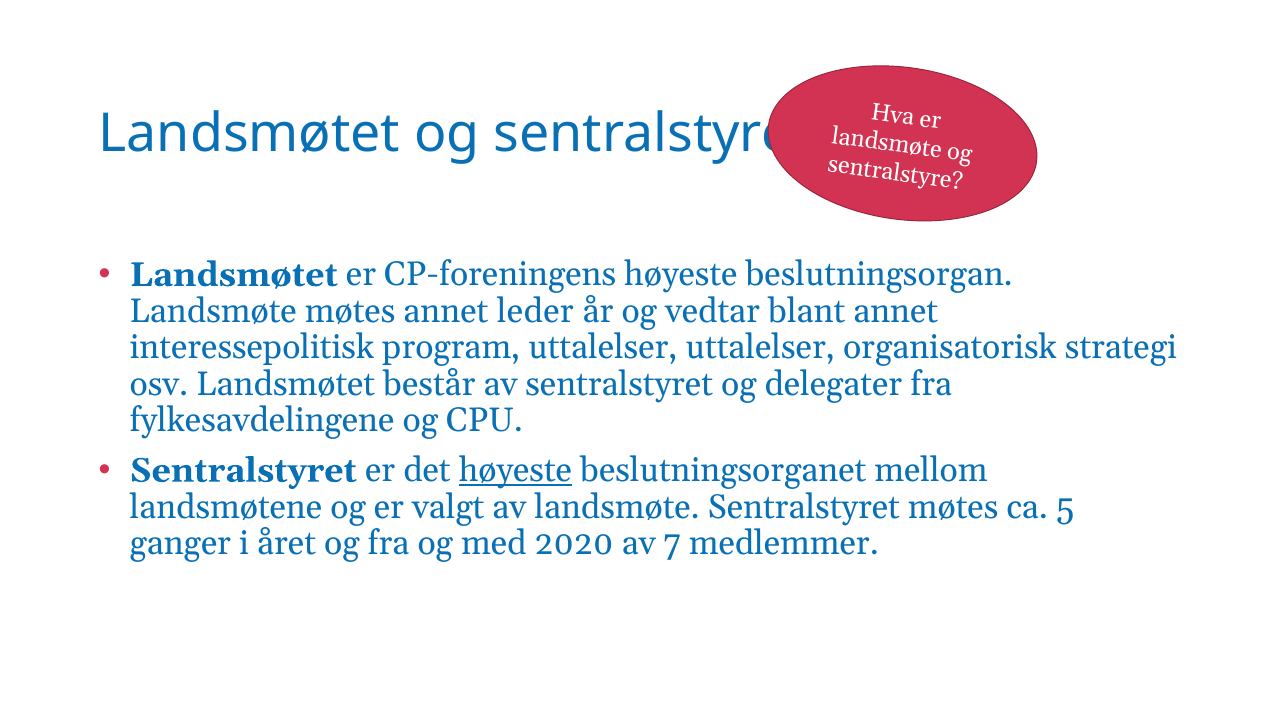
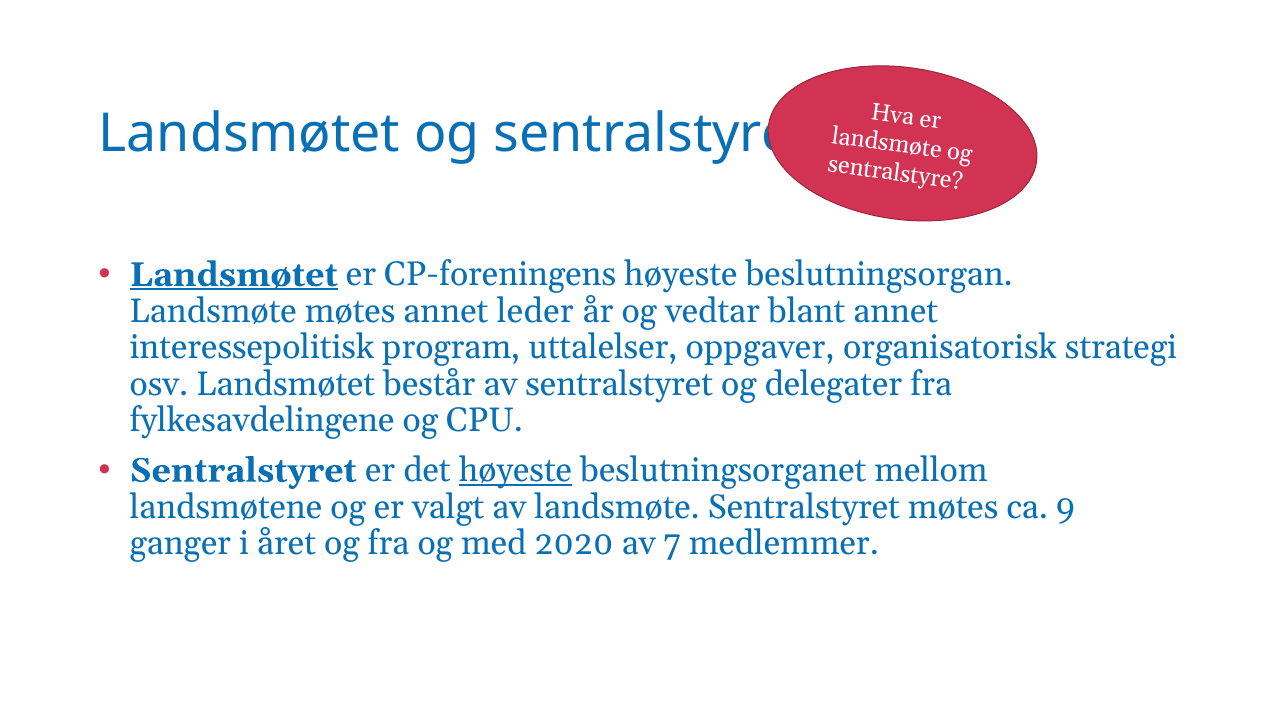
Landsmøtet underline: none -> present (234, 275)
uttalelser uttalelser: uttalelser -> oppgaver (760, 348)
5: 5 -> 9 (1066, 507)
